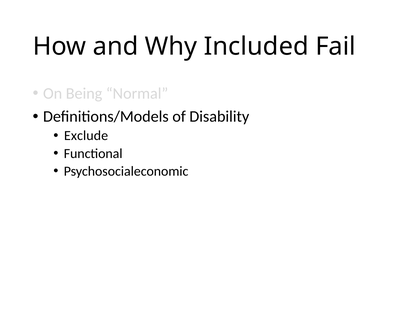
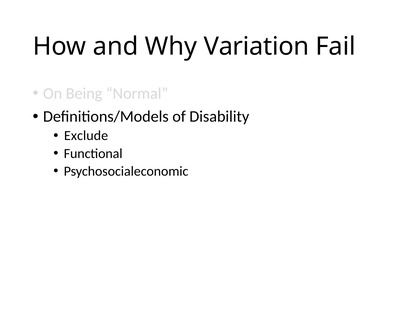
Included: Included -> Variation (256, 46)
